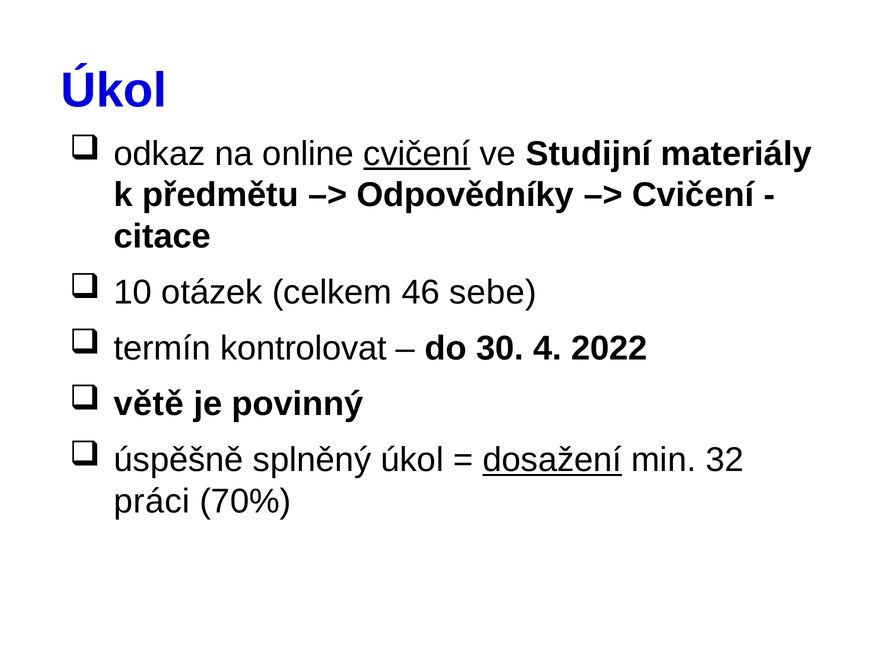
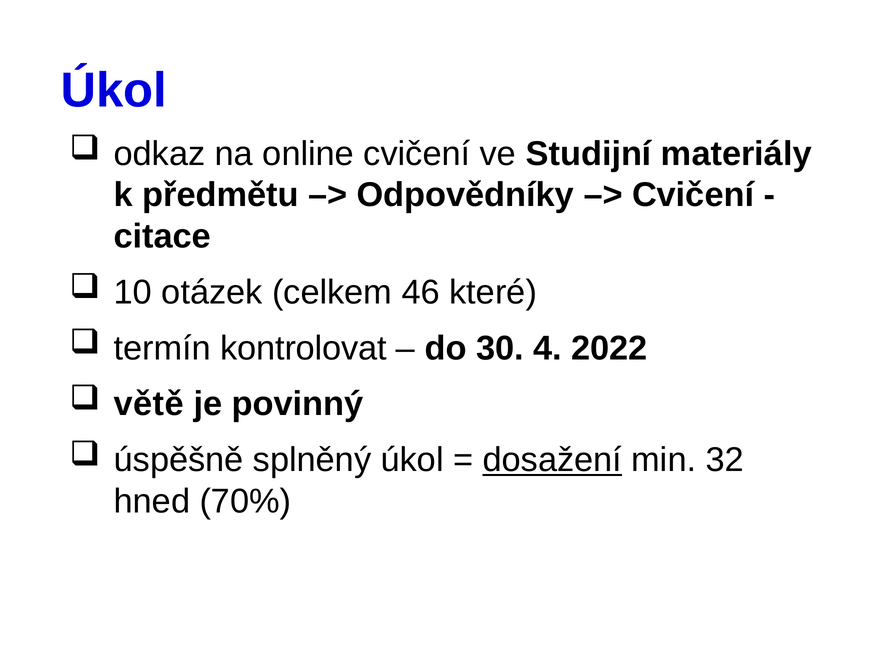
cvičení underline: present -> none (417, 154)
sebe: sebe -> které (493, 292)
práci: práci -> hned (152, 501)
